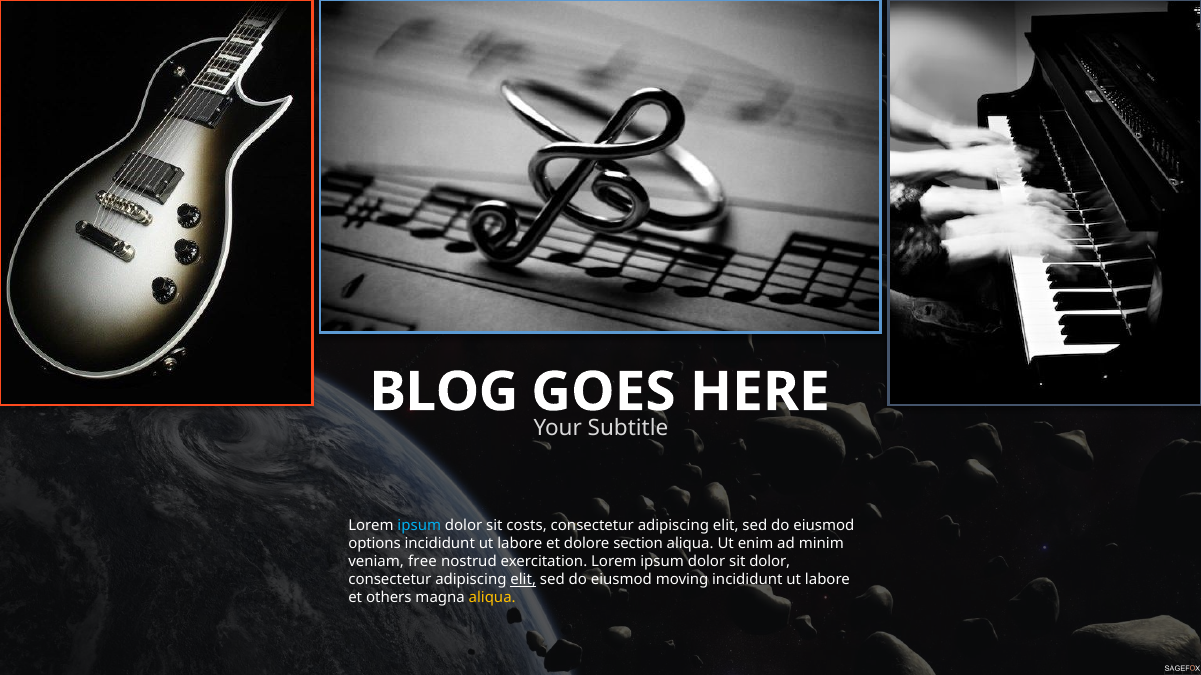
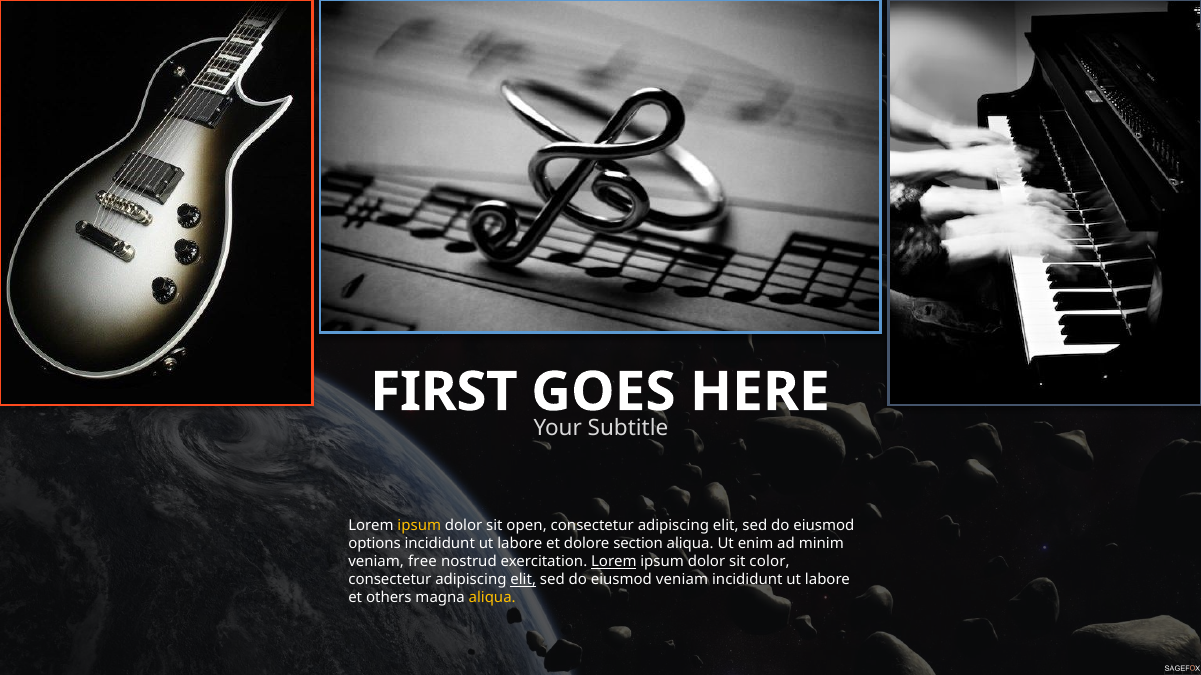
BLOG: BLOG -> FIRST (444, 392)
ipsum colour: light blue -> yellow (419, 526)
costs: costs -> open (527, 526)
Lorem underline: none -> present (614, 562)
sit dolor: dolor -> color (770, 562)
eiusmod moving: moving -> veniam (682, 580)
